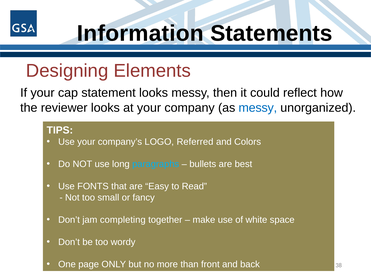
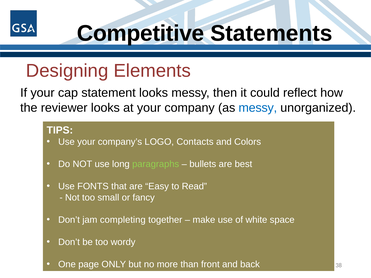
Information: Information -> Competitive (141, 33)
Referred: Referred -> Contacts (195, 142)
paragraphs colour: light blue -> light green (156, 164)
